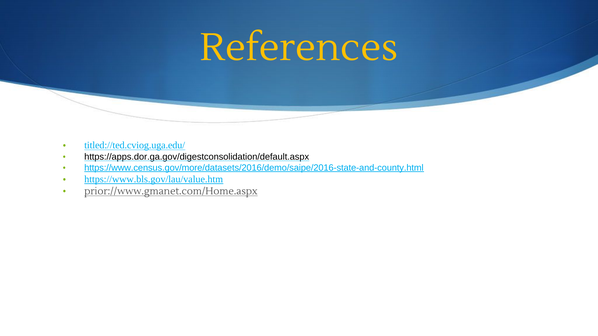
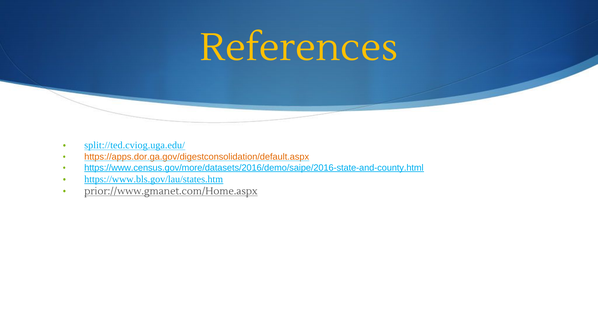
titled://ted.cviog.uga.edu/: titled://ted.cviog.uga.edu/ -> split://ted.cviog.uga.edu/ (135, 146)
https://apps.dor.ga.gov/digestconsolidation/default.aspx colour: black -> orange (197, 157)
https://www.bls.gov/lau/value.htm: https://www.bls.gov/lau/value.htm -> https://www.bls.gov/lau/states.htm (154, 179)
